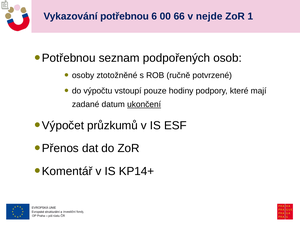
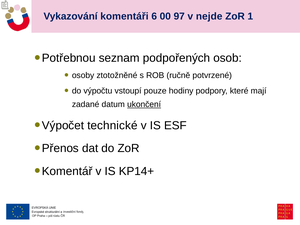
Vykazování potřebnou: potřebnou -> komentáři (124, 16)
66: 66 -> 97 (179, 16)
průzkumů: průzkumů -> technické (112, 125)
